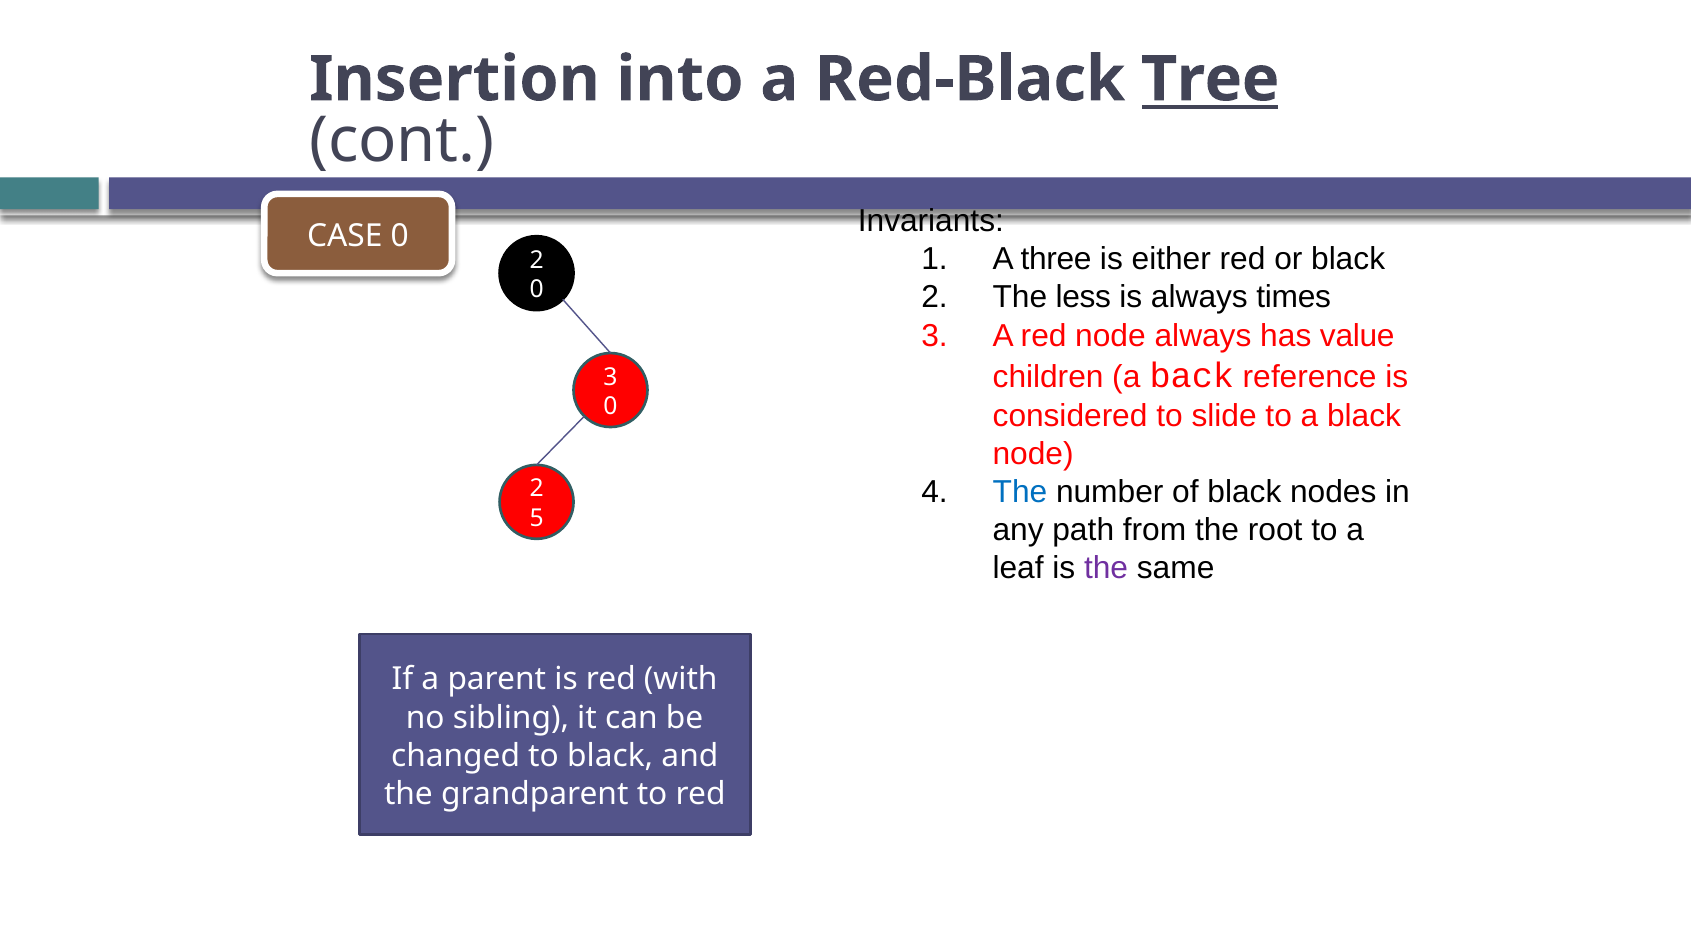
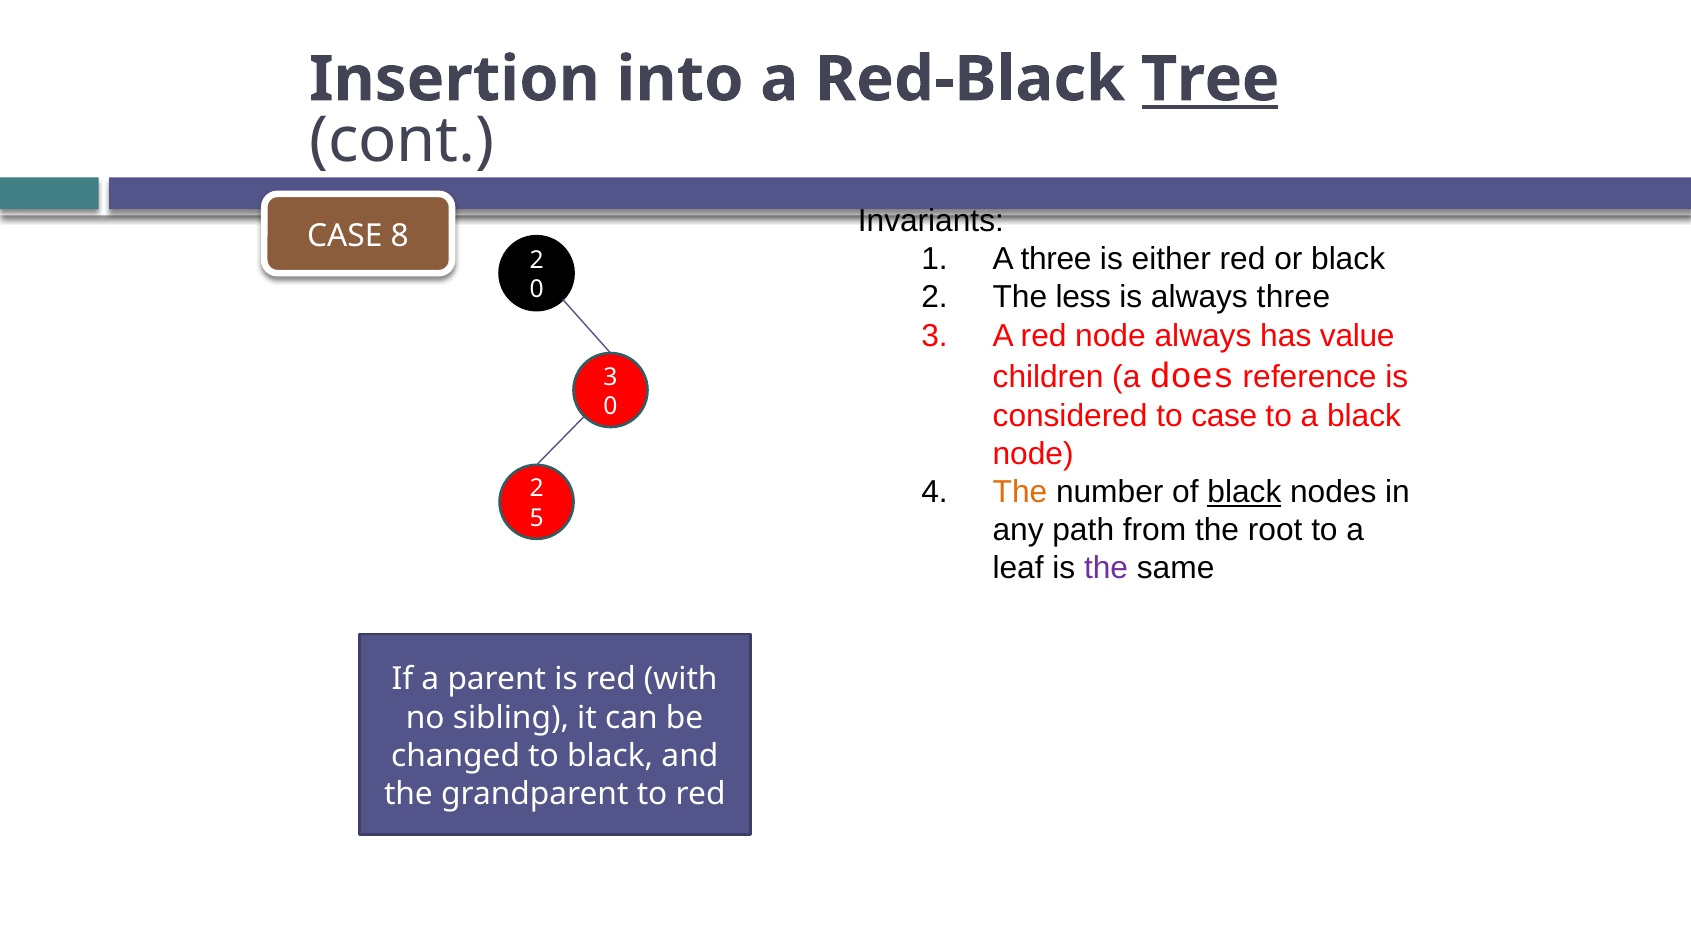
CASE 0: 0 -> 8 (400, 236)
always times: times -> three (1293, 298)
back: back -> does (1192, 376)
to slide: slide -> case (1224, 416)
The colour: blue -> orange (1020, 492)
black underline: none -> present (1244, 492)
